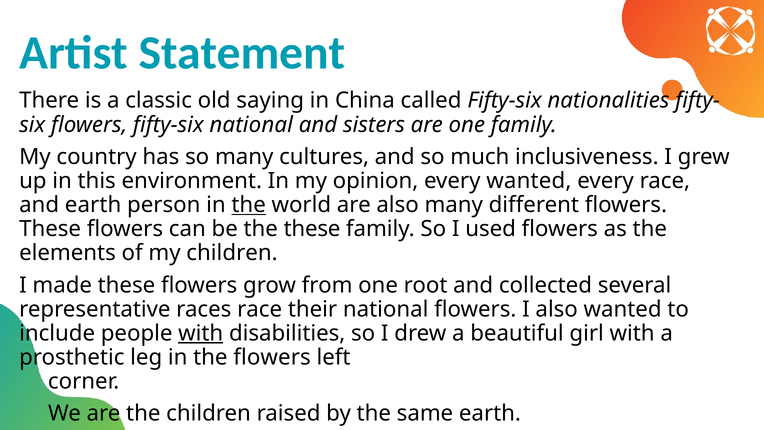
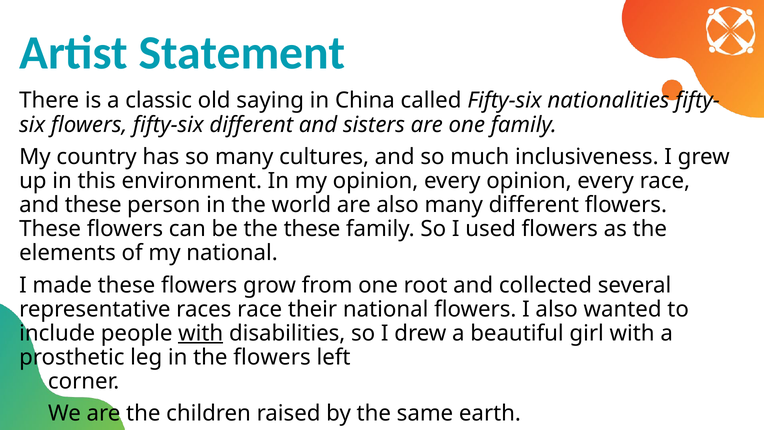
fifty-six national: national -> different (251, 125)
every wanted: wanted -> opinion (529, 181)
and earth: earth -> these (93, 205)
the underline: present -> none (249, 205)
my children: children -> national (232, 253)
